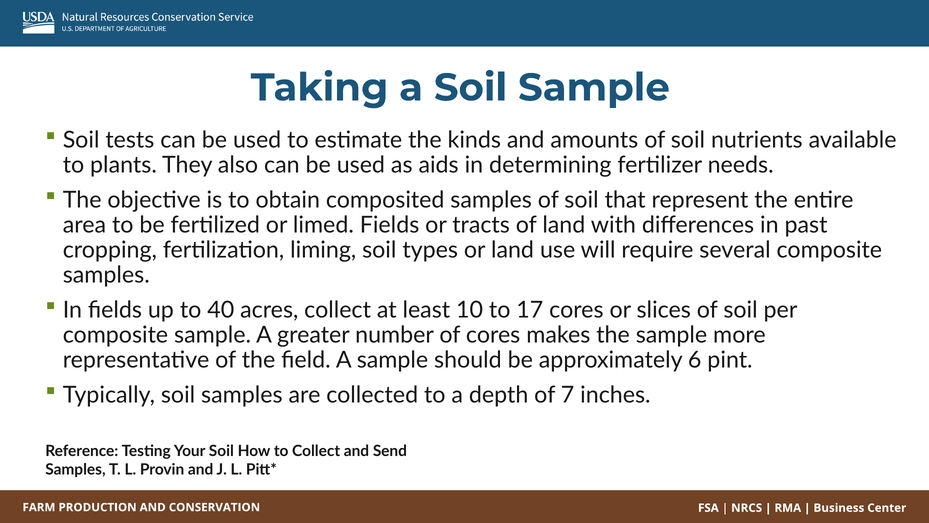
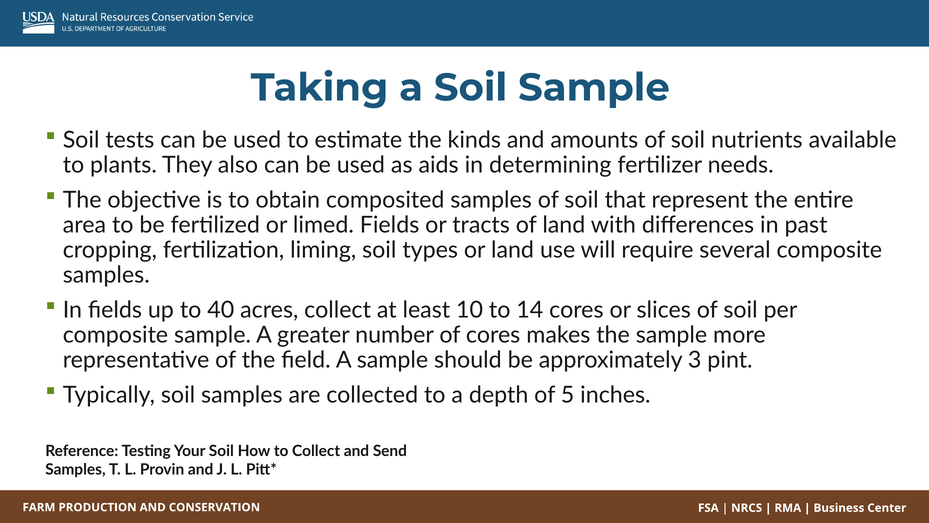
17: 17 -> 14 (530, 310)
6: 6 -> 3 (695, 360)
7: 7 -> 5 (568, 395)
